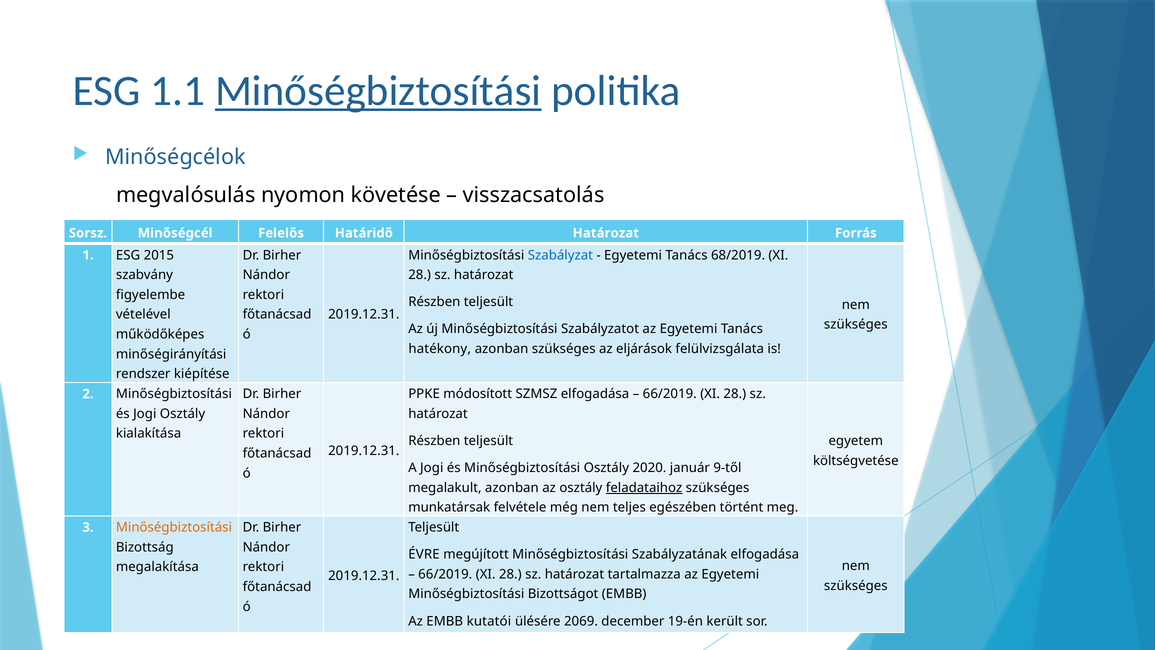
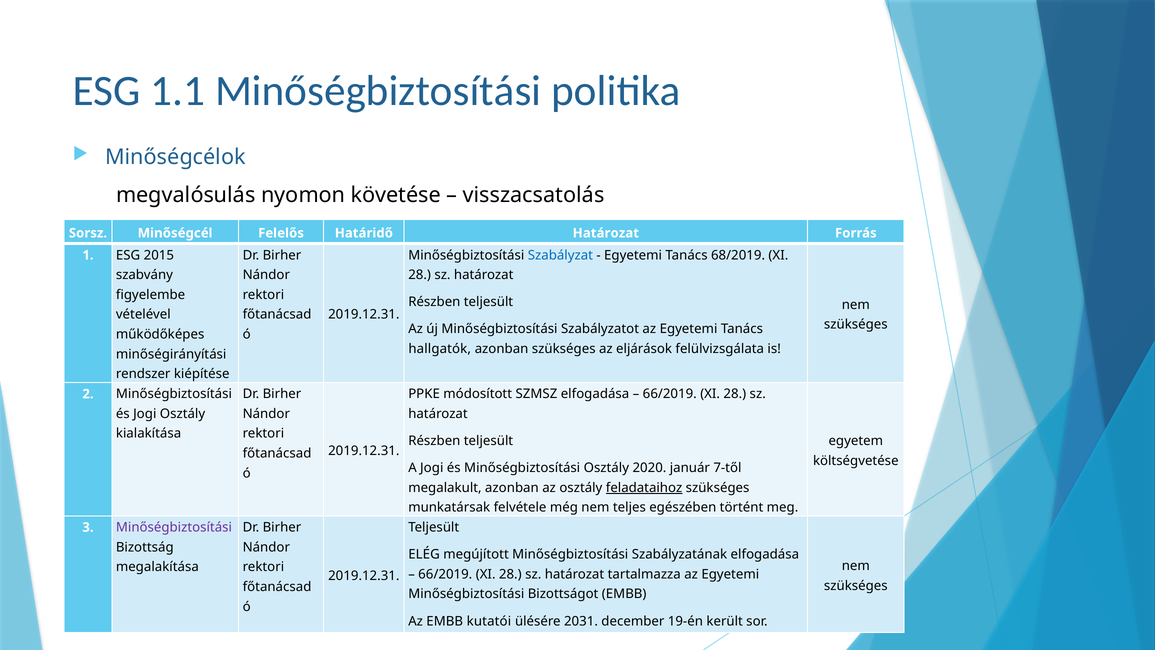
Minőségbiztosítási underline: present -> none (378, 91)
hatékony: hatékony -> hallgatók (440, 349)
9-től: 9-től -> 7-től (727, 468)
Minőségbiztosítási colour: orange -> purple (174, 527)
ÉVRE: ÉVRE -> ELÉG (424, 554)
2069: 2069 -> 2031 (581, 621)
